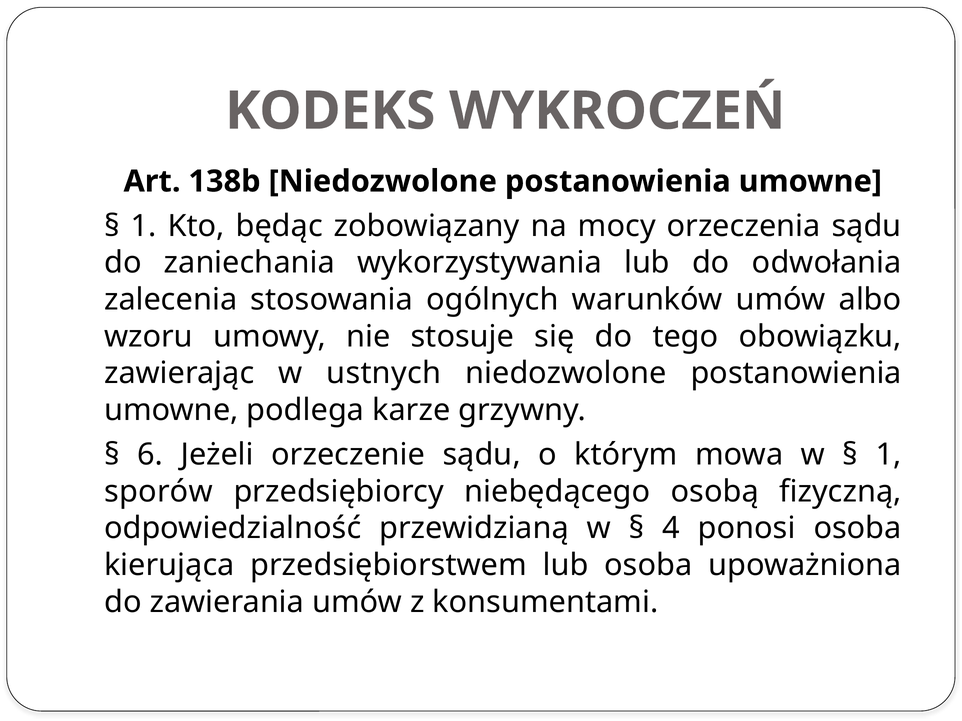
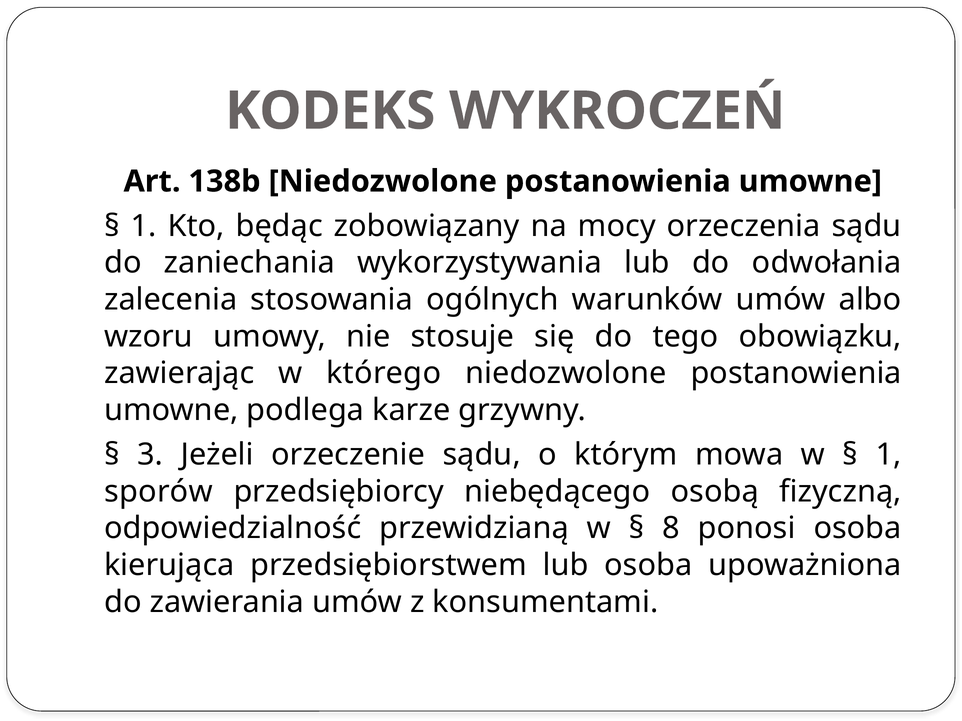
ustnych: ustnych -> którego (384, 374)
6: 6 -> 3 (150, 455)
4: 4 -> 8 (671, 529)
